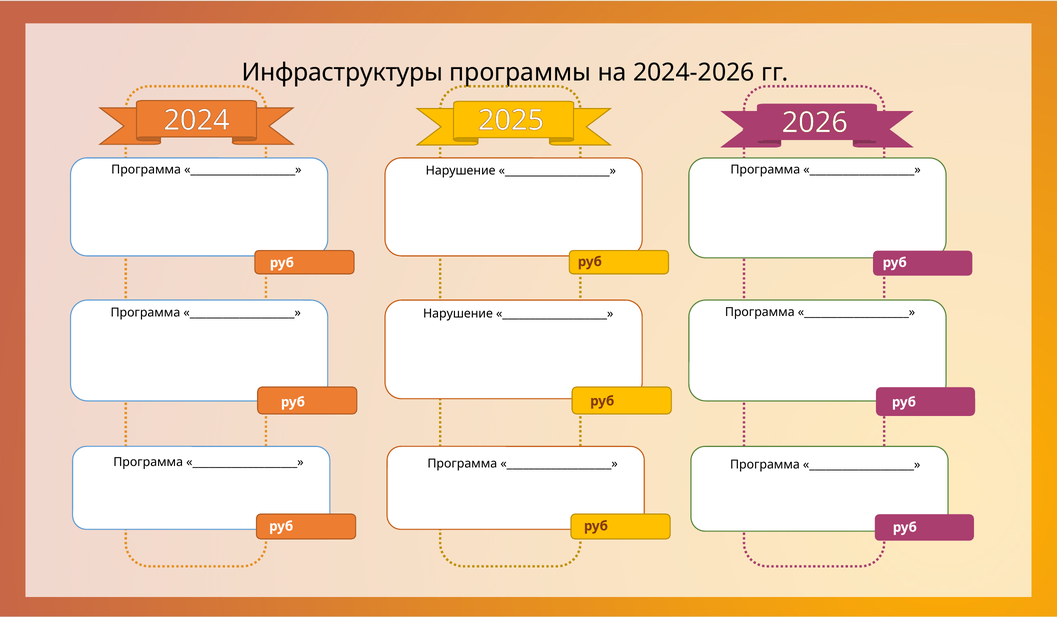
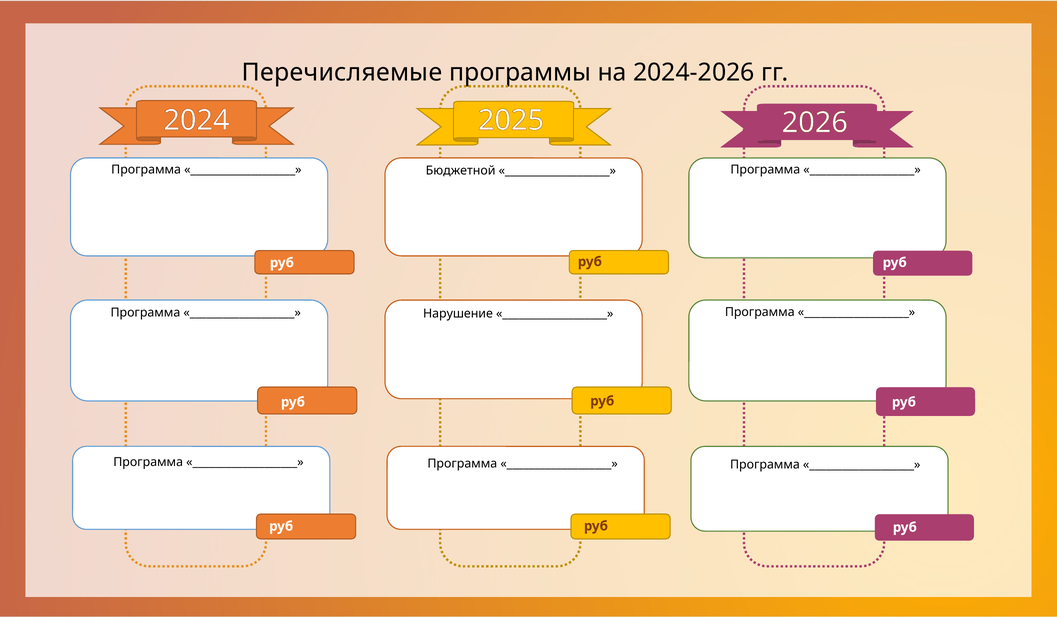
Инфраструктуры: Инфраструктуры -> Перечисляемые (342, 72)
Нарушение: Нарушение -> Бюджетной (461, 170)
